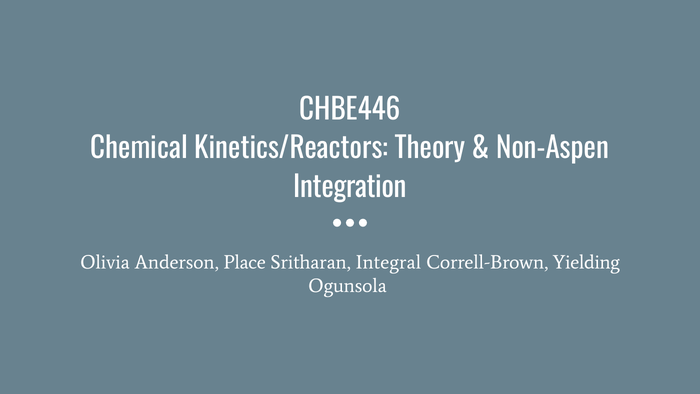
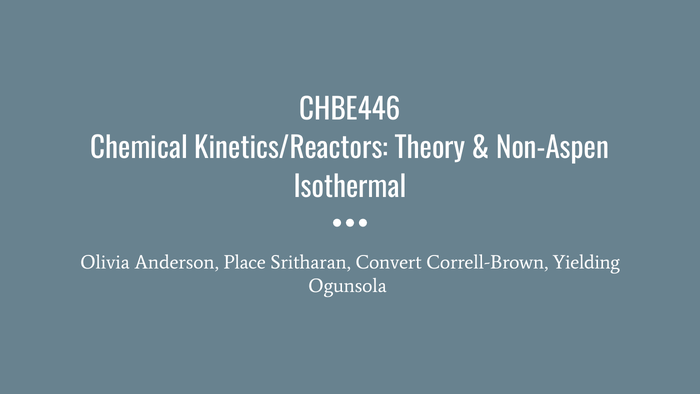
Integration: Integration -> Isothermal (350, 188)
Integral: Integral -> Convert (389, 262)
